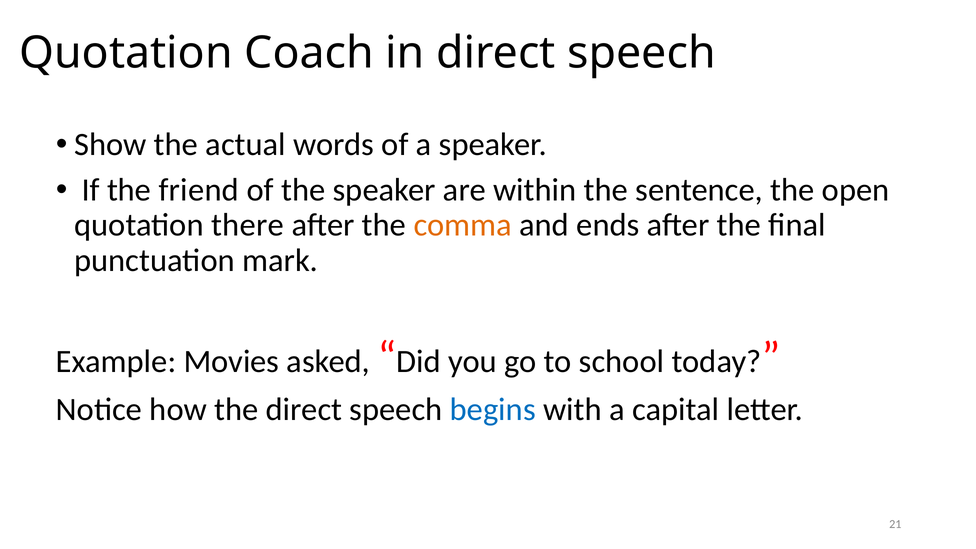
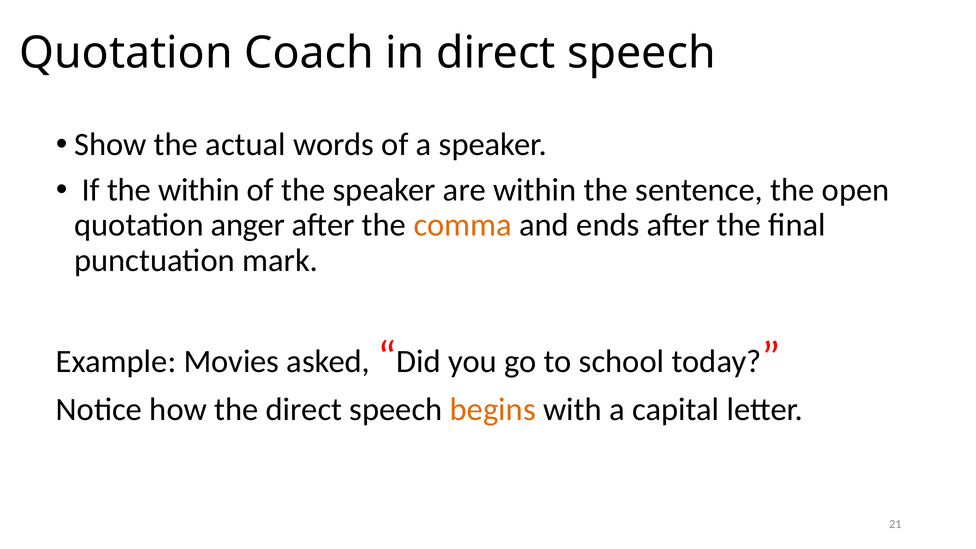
the friend: friend -> within (199, 190)
there: there -> anger (248, 225)
begins colour: blue -> orange (493, 410)
